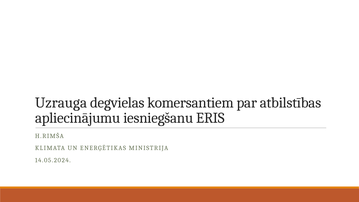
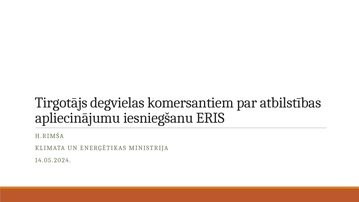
Uzrauga: Uzrauga -> Tirgotājs (61, 103)
